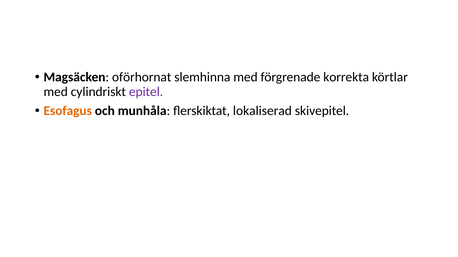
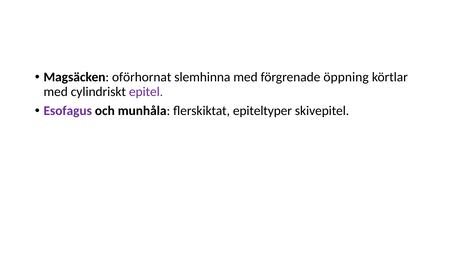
korrekta: korrekta -> öppning (346, 77)
Esofagus colour: orange -> purple (68, 111)
lokaliserad: lokaliserad -> epiteltyper (262, 111)
